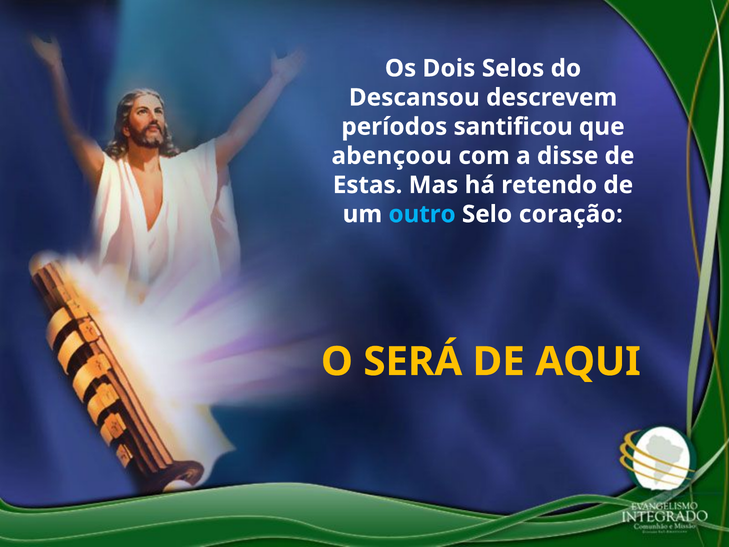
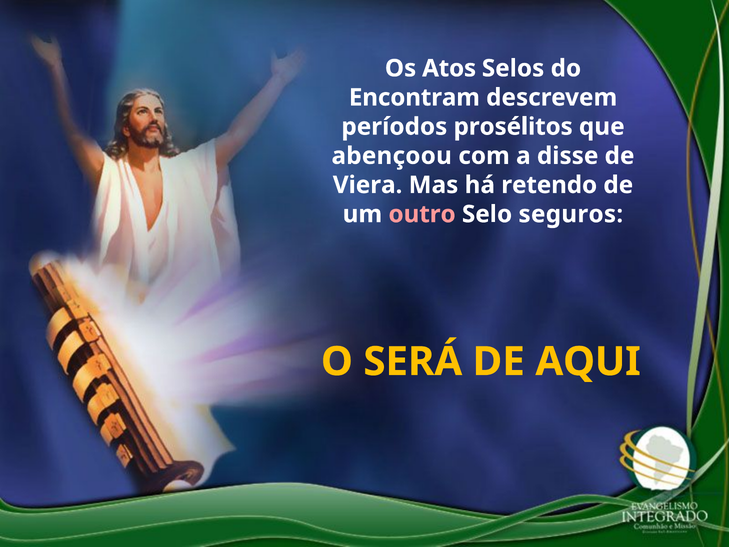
Dois: Dois -> Atos (449, 68)
Descansou: Descansou -> Encontram (414, 97)
santificou: santificou -> prosélitos (513, 127)
Estas: Estas -> Viera (368, 185)
outro colour: light blue -> pink (422, 214)
coração: coração -> seguros (571, 214)
